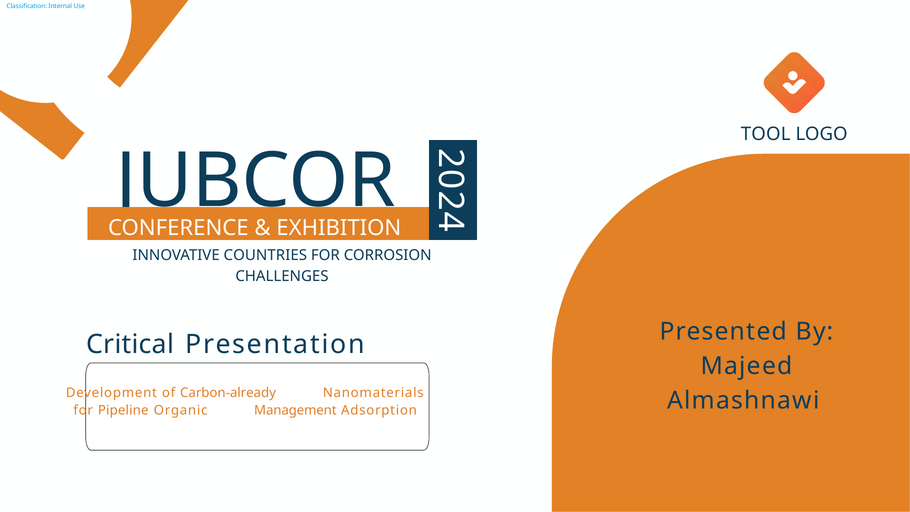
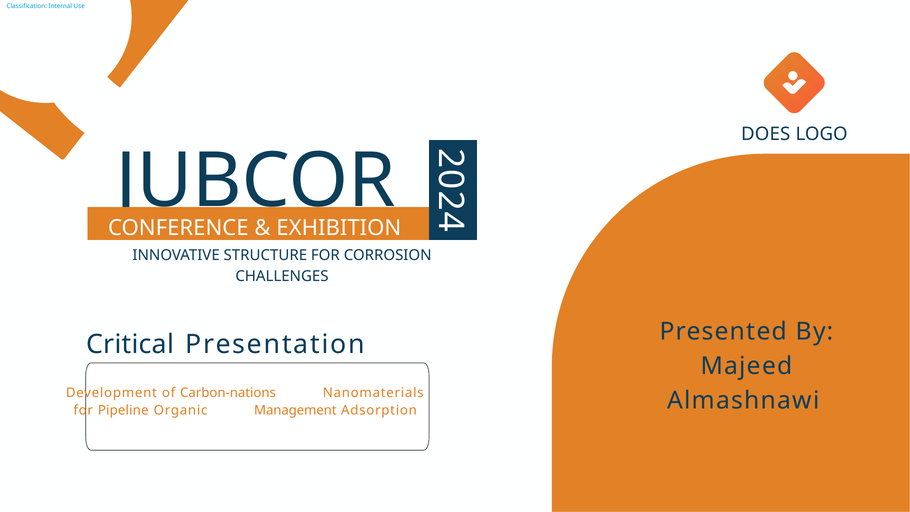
TOOL: TOOL -> DOES (766, 134)
COUNTRIES: COUNTRIES -> STRUCTURE (265, 255)
Carbon-already: Carbon-already -> Carbon-nations (228, 393)
